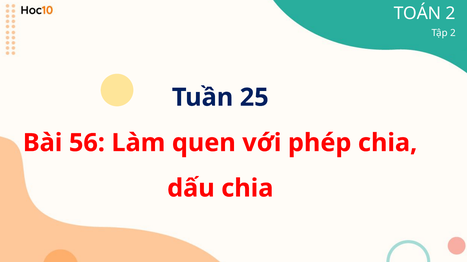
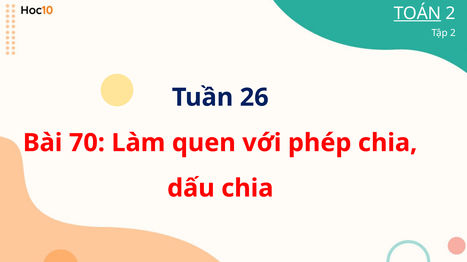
TOÁN underline: none -> present (417, 13)
25: 25 -> 26 (254, 98)
56: 56 -> 70 (87, 143)
